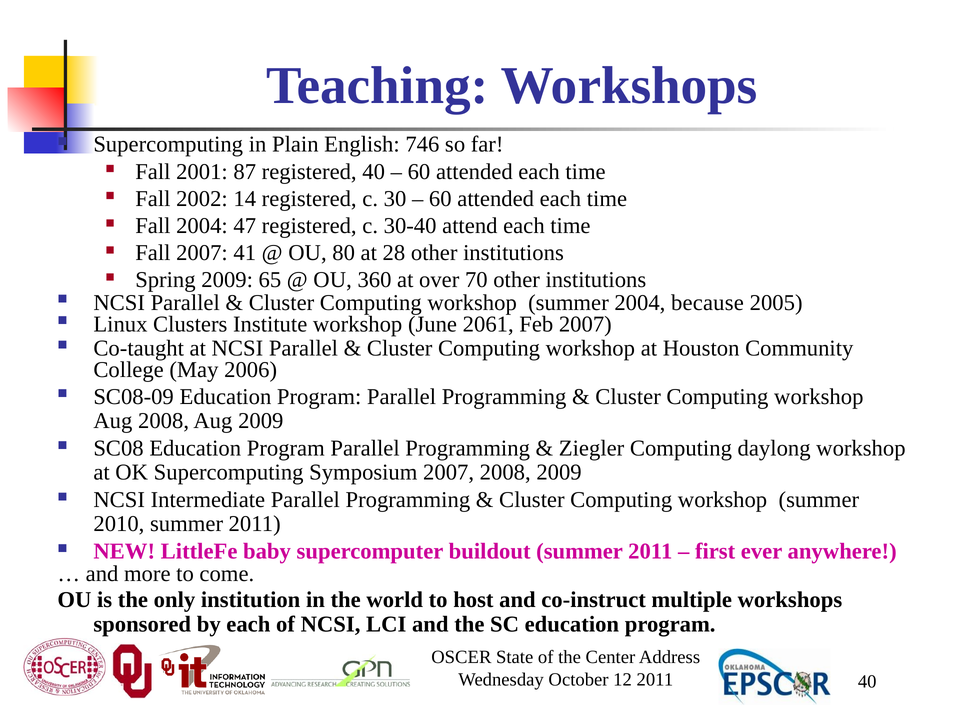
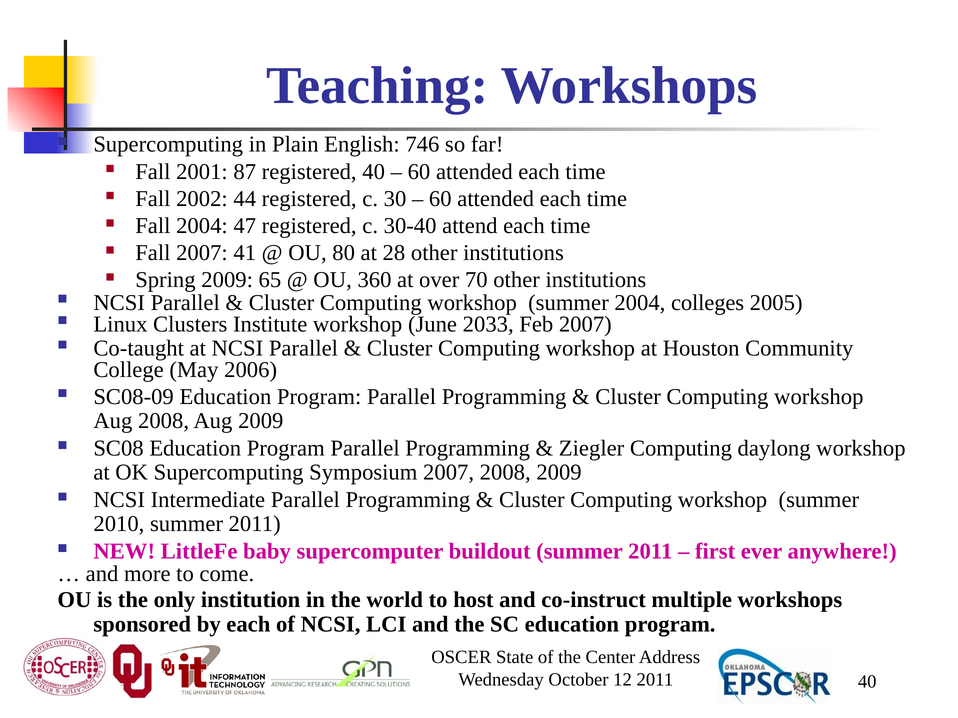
14: 14 -> 44 (245, 199)
because: because -> colleges (708, 303)
2061: 2061 -> 2033 (488, 325)
